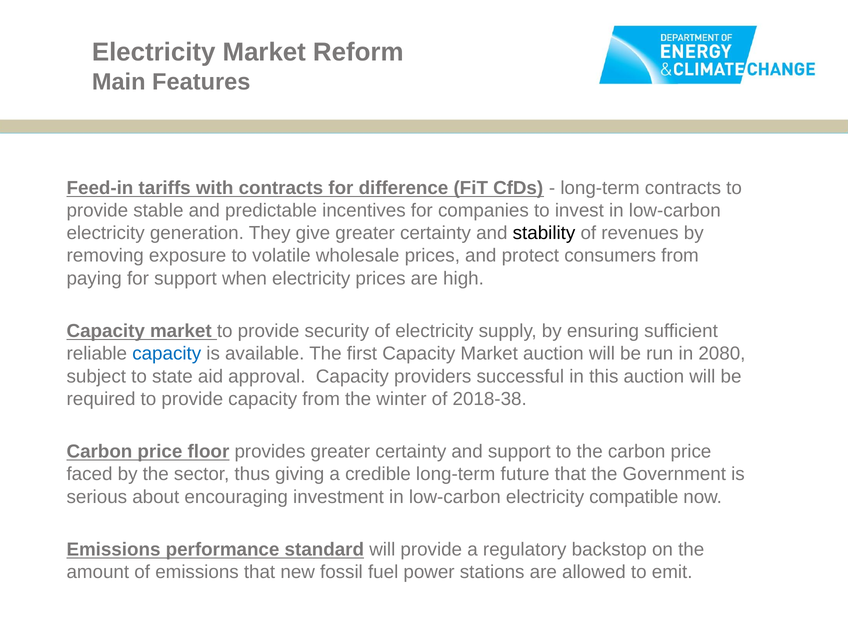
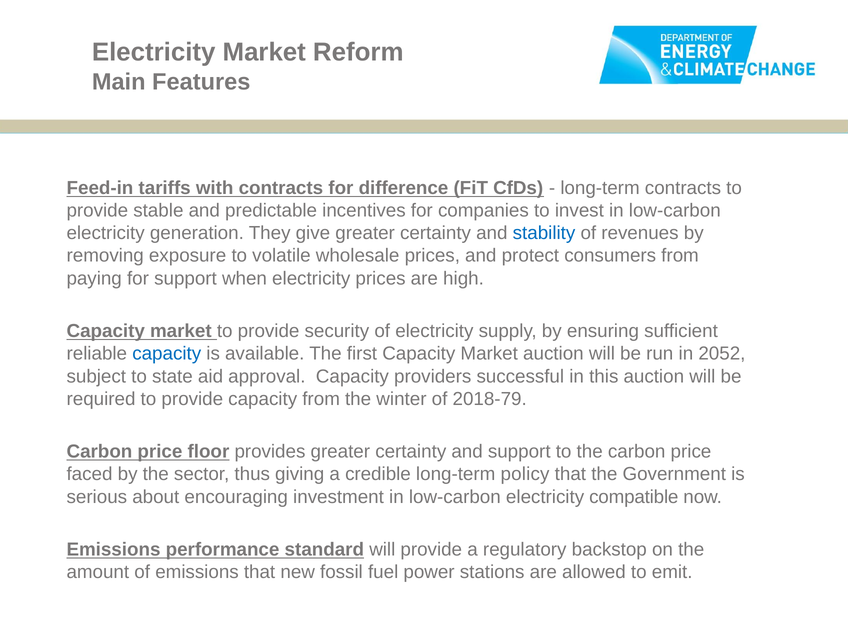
stability colour: black -> blue (544, 233)
2080: 2080 -> 2052 (722, 354)
2018-38: 2018-38 -> 2018-79 (490, 399)
future: future -> policy (525, 474)
